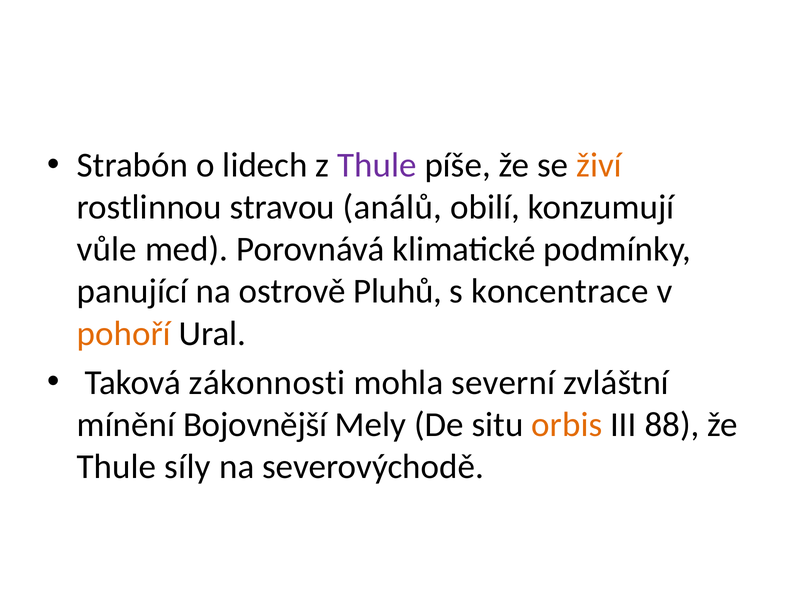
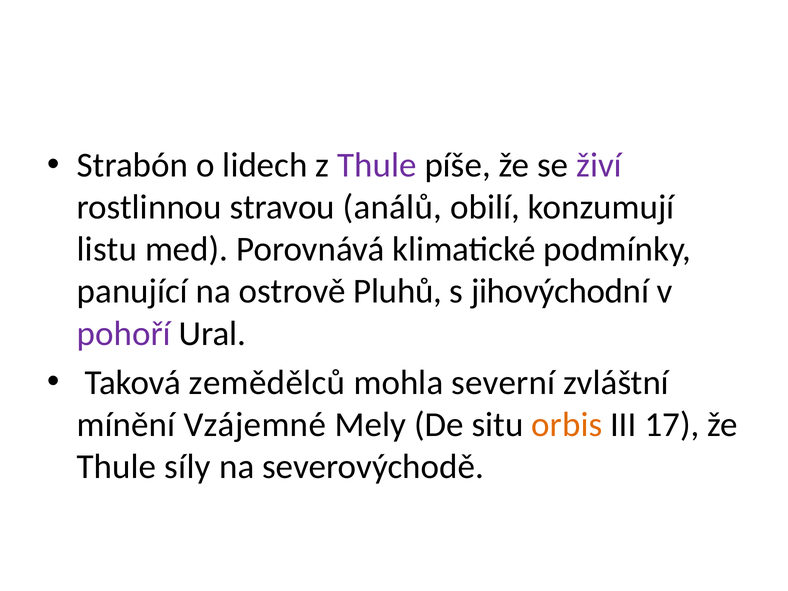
živí colour: orange -> purple (599, 165)
vůle: vůle -> listu (107, 249)
koncentrace: koncentrace -> jihovýchodní (560, 291)
pohoří colour: orange -> purple (124, 333)
zákonnosti: zákonnosti -> zemědělců (267, 383)
Bojovnější: Bojovnější -> Vzájemné (255, 425)
88: 88 -> 17 (672, 425)
